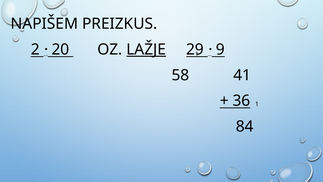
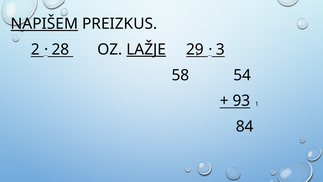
NAPIŠEM underline: none -> present (44, 24)
20: 20 -> 28 (61, 49)
9: 9 -> 3 (220, 49)
41: 41 -> 54 (242, 75)
36: 36 -> 93 (241, 101)
